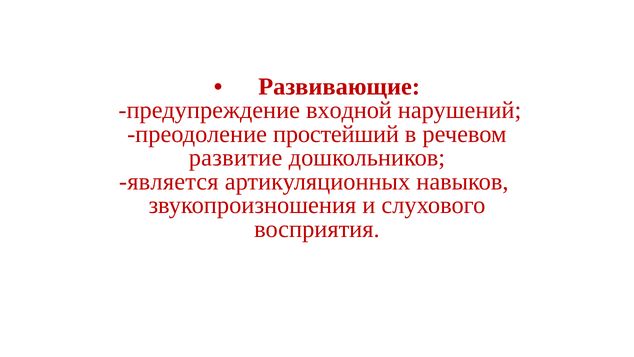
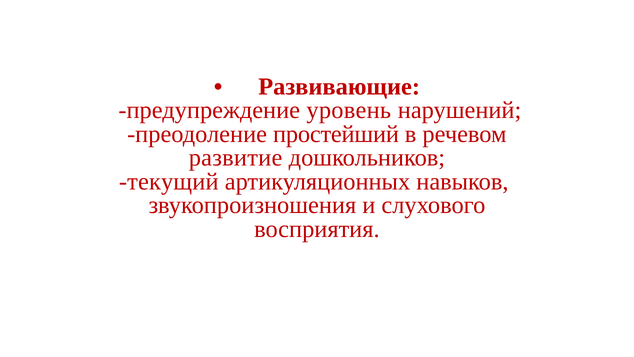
входной: входной -> уровень (349, 110)
является: является -> текущий (169, 181)
